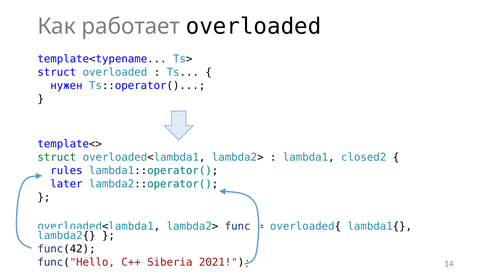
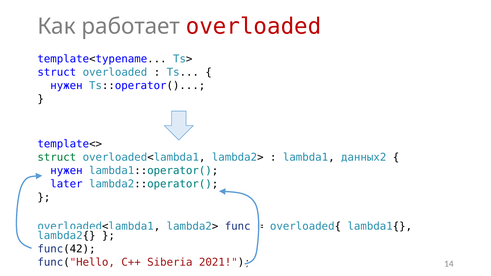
overloaded colour: black -> red (254, 27)
closed2: closed2 -> данных2 (364, 157)
rules: rules -> нужен (66, 171)
